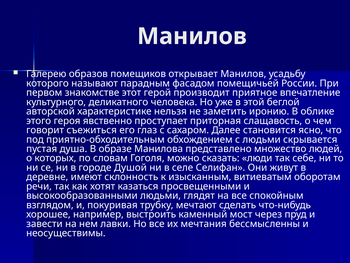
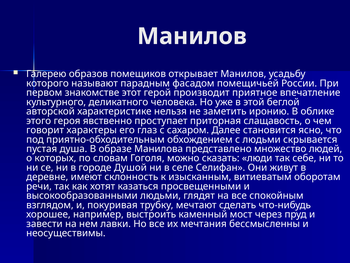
съежиться: съежиться -> характеры (92, 130)
